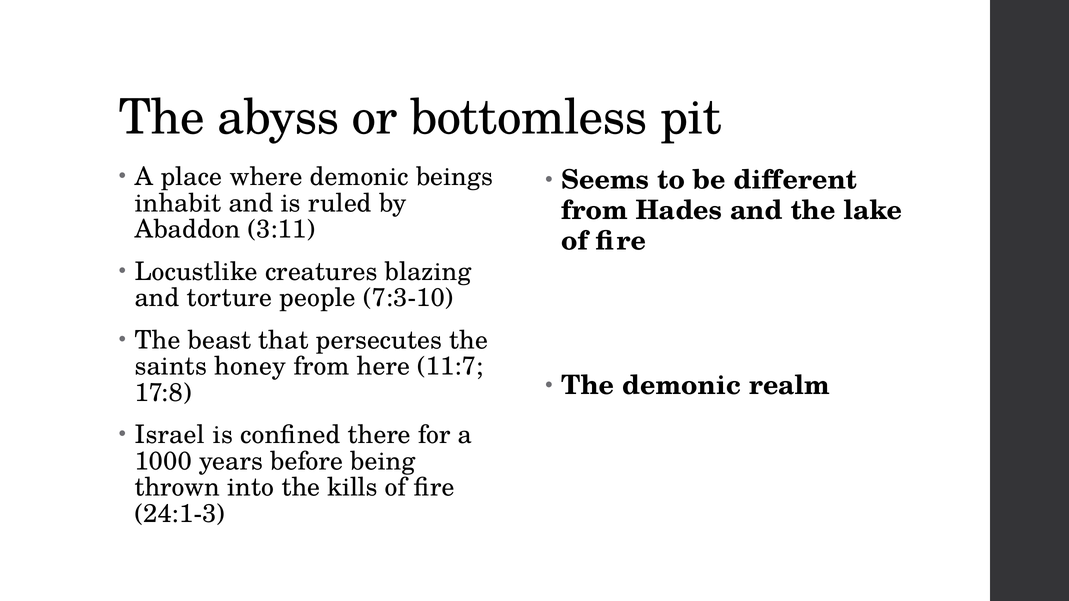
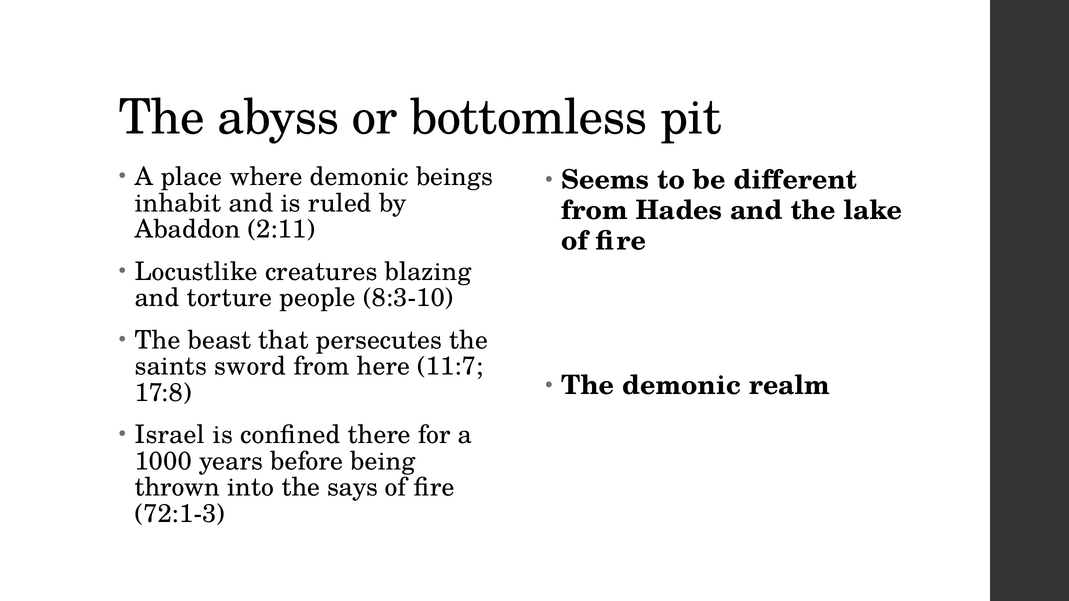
3:11: 3:11 -> 2:11 (281, 229)
7:3-10: 7:3-10 -> 8:3-10 (408, 298)
honey: honey -> sword (250, 367)
kills: kills -> says (353, 488)
24:1-3: 24:1-3 -> 72:1-3 (180, 514)
